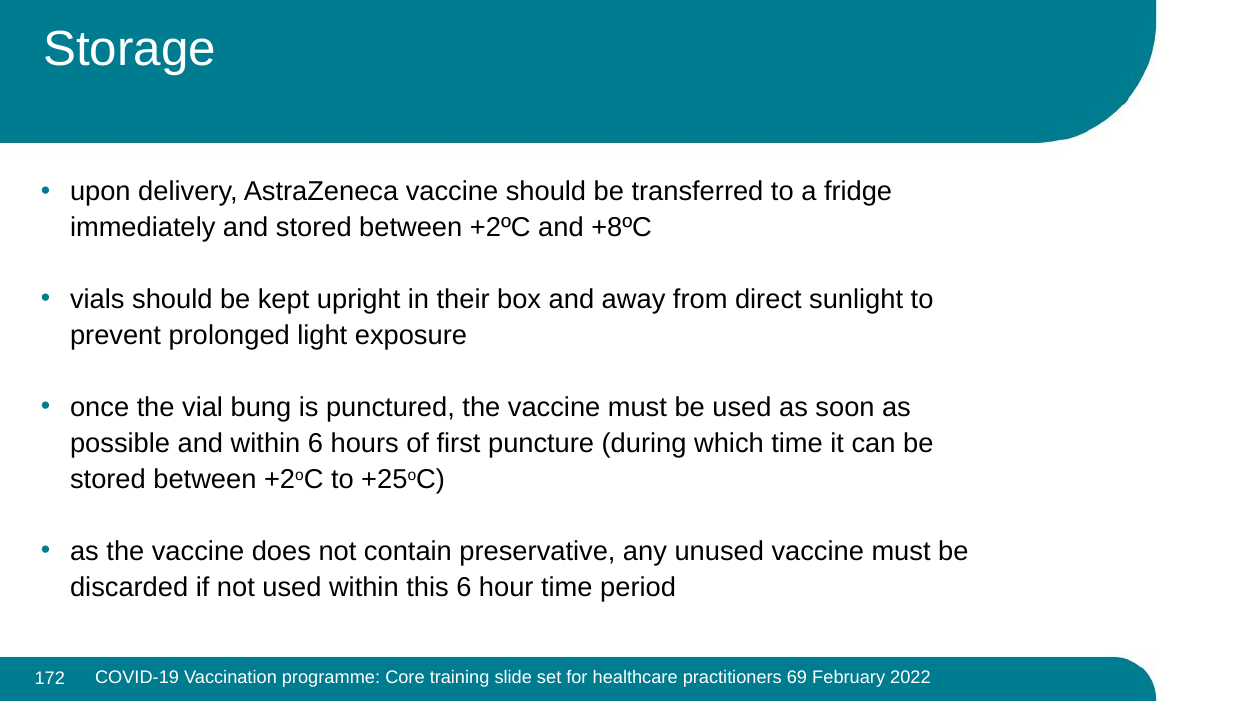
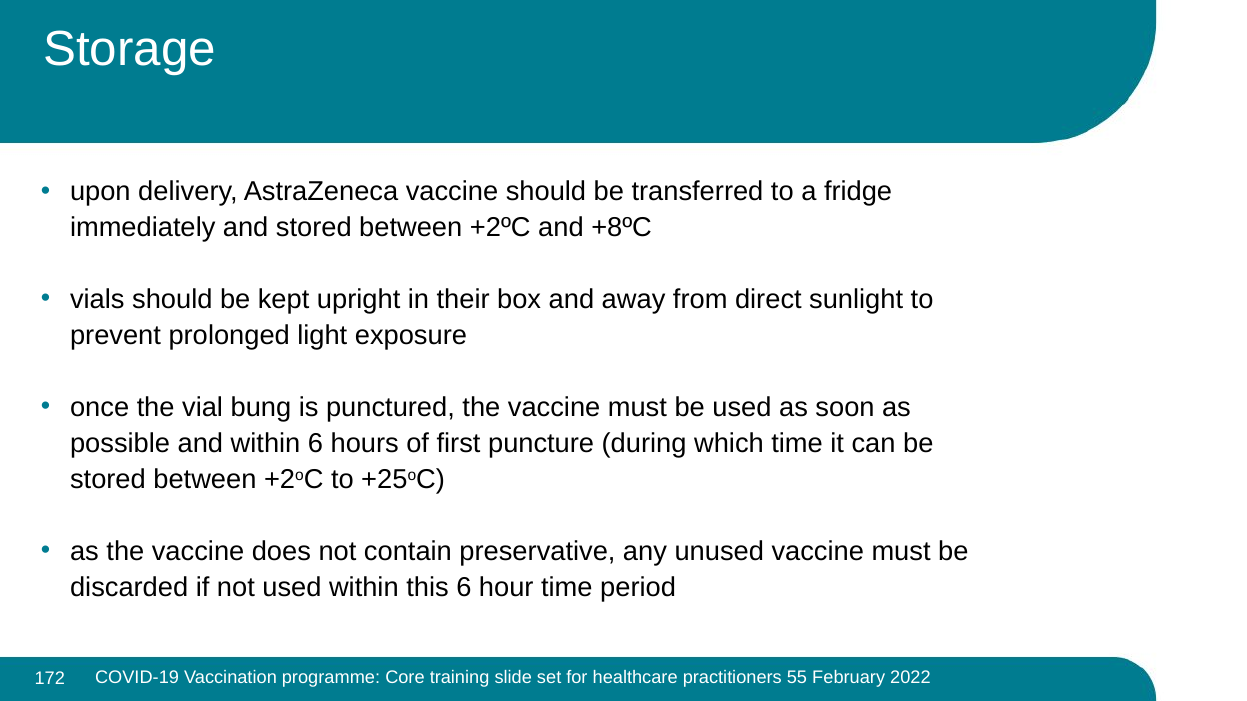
69: 69 -> 55 (797, 678)
